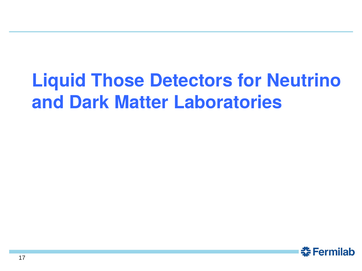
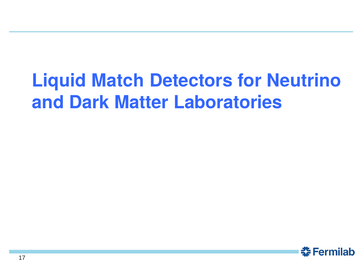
Those: Those -> Match (118, 81)
